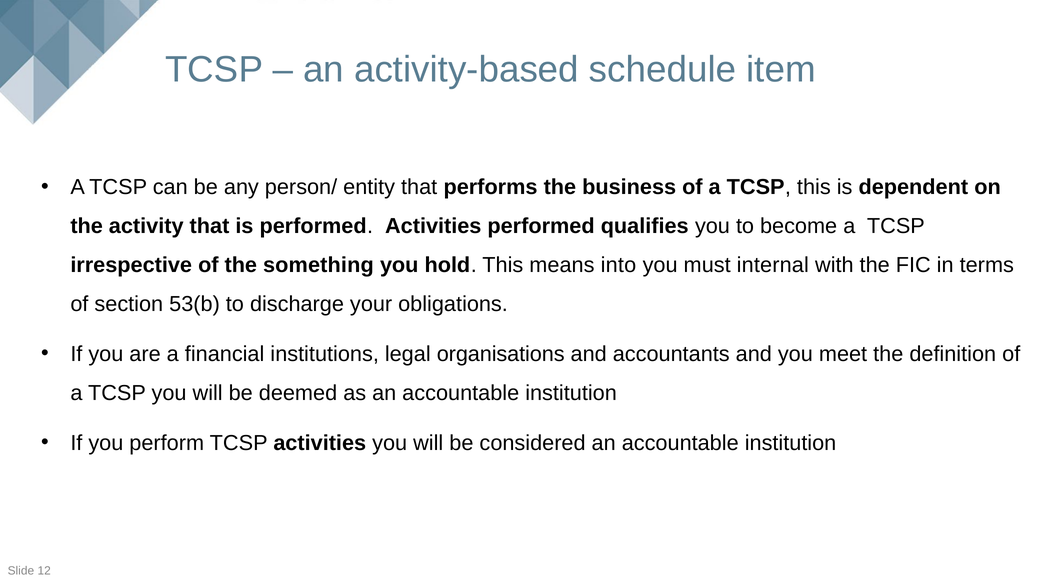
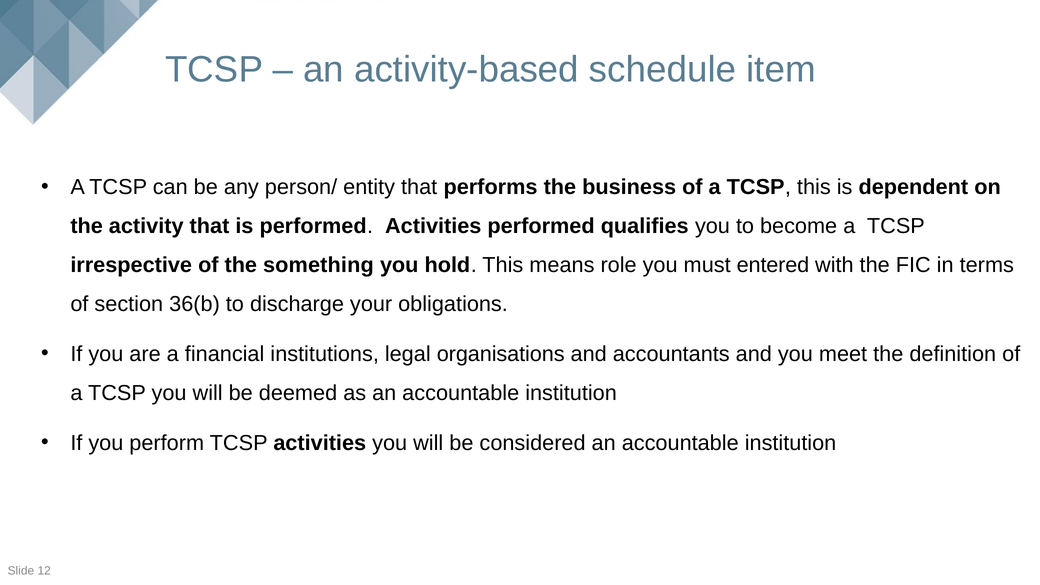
into: into -> role (619, 265)
internal: internal -> entered (773, 265)
53(b: 53(b -> 36(b (195, 304)
